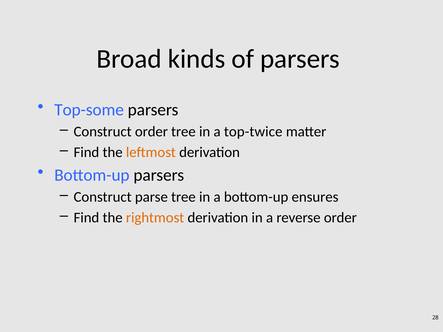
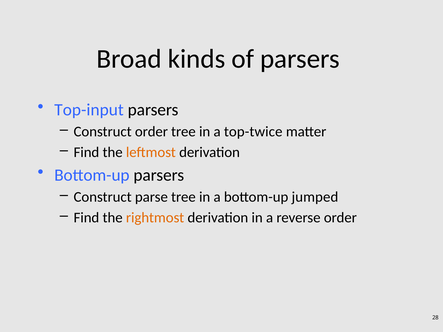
Top-some: Top-some -> Top-input (89, 110)
ensures: ensures -> jumped (315, 197)
